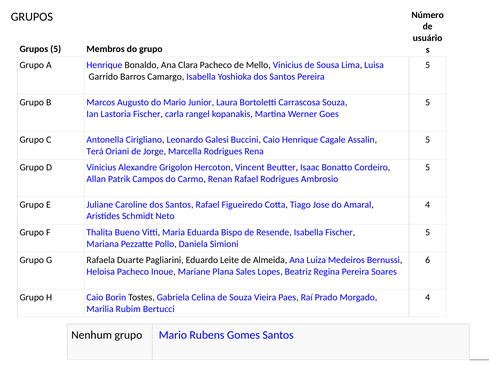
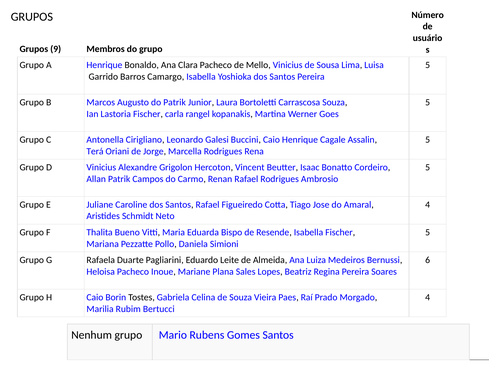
Grupos 5: 5 -> 9 (56, 49)
do Mario: Mario -> Patrik (175, 103)
